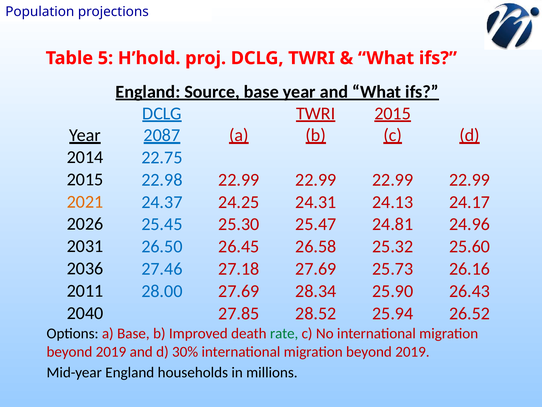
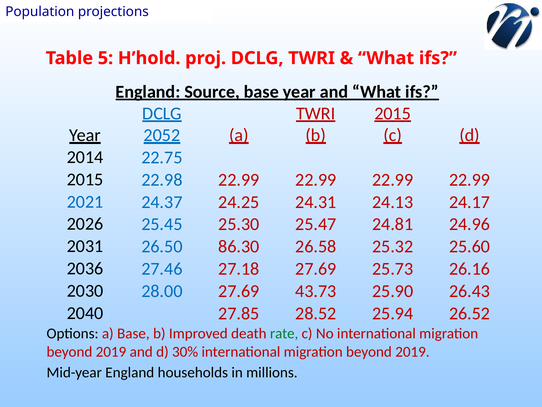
2087: 2087 -> 2052 (162, 135)
2021 colour: orange -> blue (85, 201)
26.45: 26.45 -> 86.30 (239, 246)
2011: 2011 -> 2030 (85, 290)
28.34: 28.34 -> 43.73 (316, 291)
